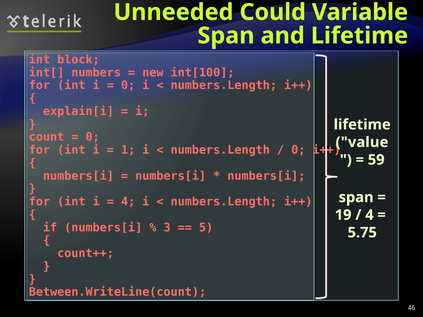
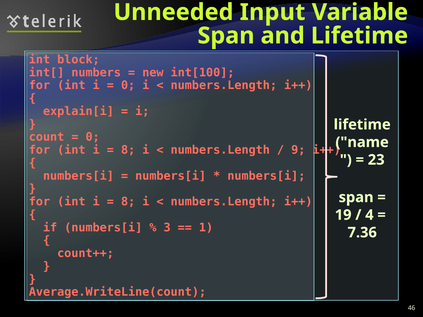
Could: Could -> Input (273, 12)
value: value -> name (362, 142)
1: 1 -> 8 (128, 150)
0: 0 -> 9 (298, 150)
59: 59 -> 23 (376, 160)
4: 4 -> 8 (128, 202)
5: 5 -> 1 (206, 228)
5.75: 5.75 -> 7.36 (362, 233)
Between.WriteLine(count: Between.WriteLine(count -> Average.WriteLine(count (117, 292)
